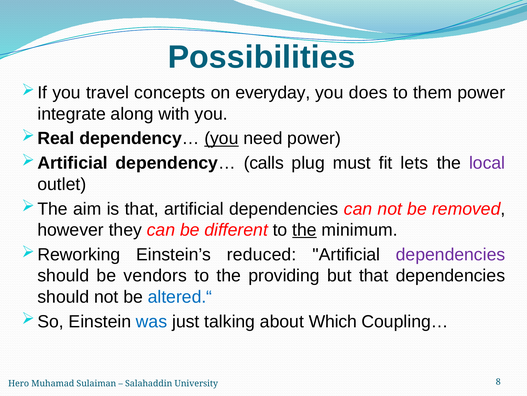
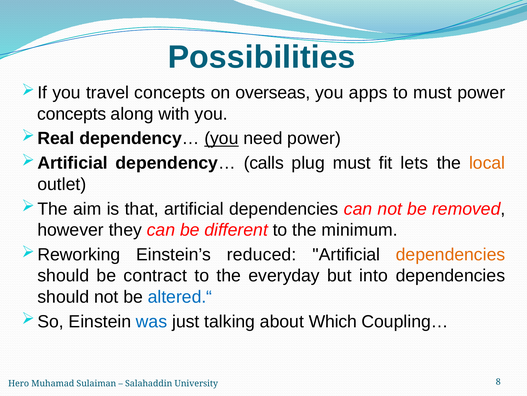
everyday: everyday -> overseas (273, 93)
does: does -> apps (368, 93)
to them: them -> must (433, 93)
integrate: integrate -> concepts (72, 114)
local colour: purple -> orange (487, 163)
the underline: present -> none (304, 230)
dependencies colour: purple -> orange (451, 254)
vendors: vendors -> contract (155, 275)
providing: providing -> everyday (284, 275)
but that: that -> into (374, 275)
